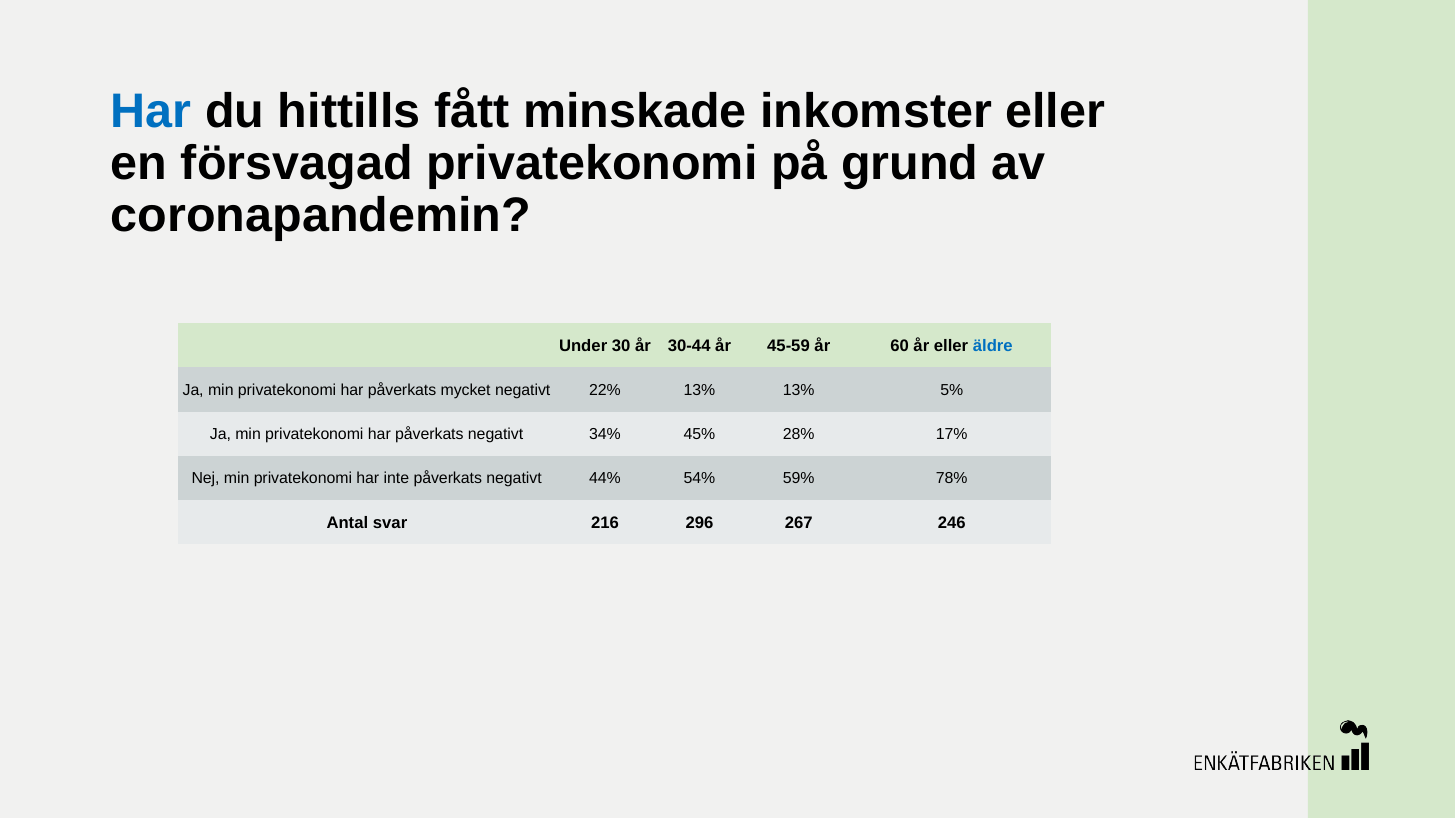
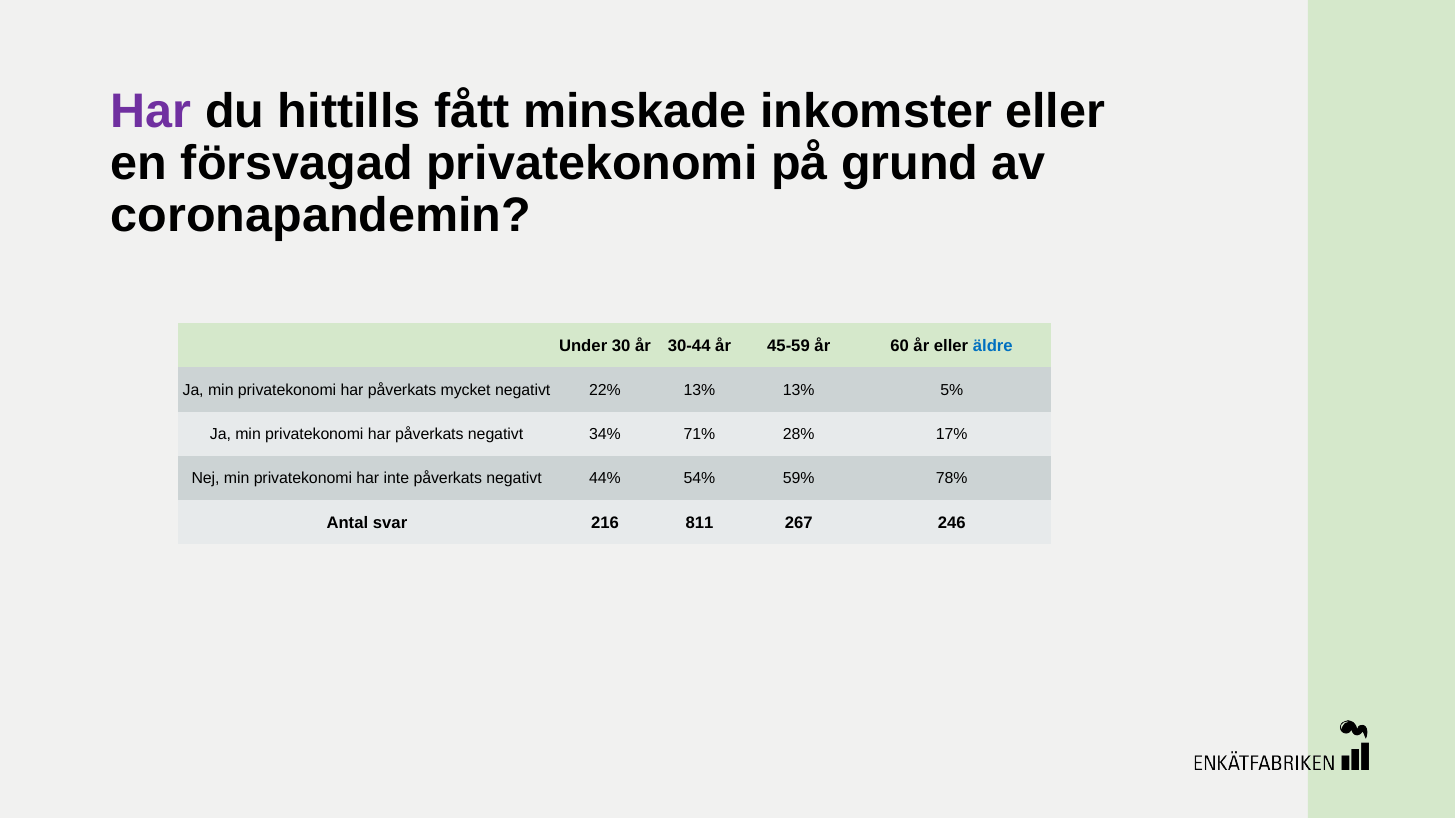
Har colour: blue -> purple (151, 111)
45%: 45% -> 71% (699, 435)
296: 296 -> 811 (699, 523)
